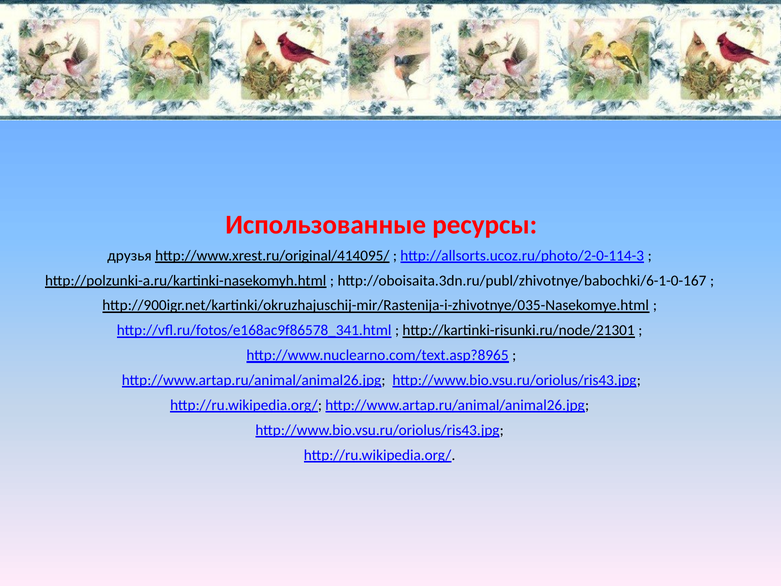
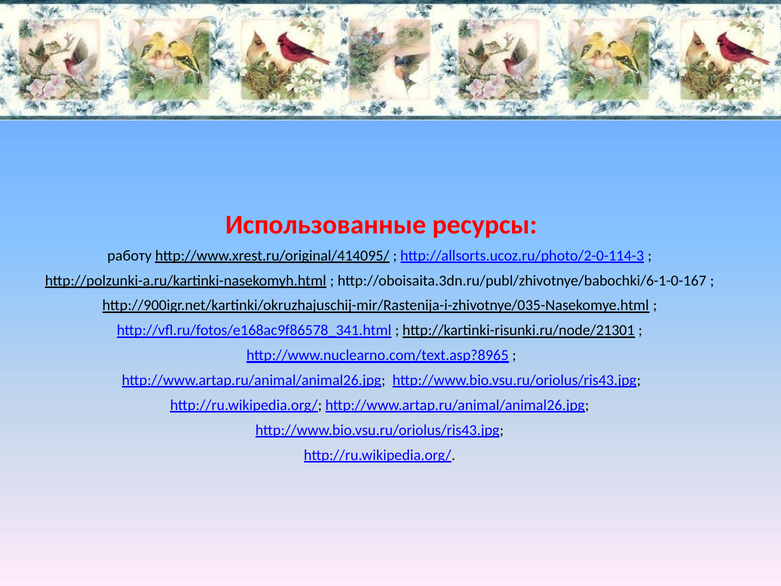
друзья: друзья -> работу (130, 255)
